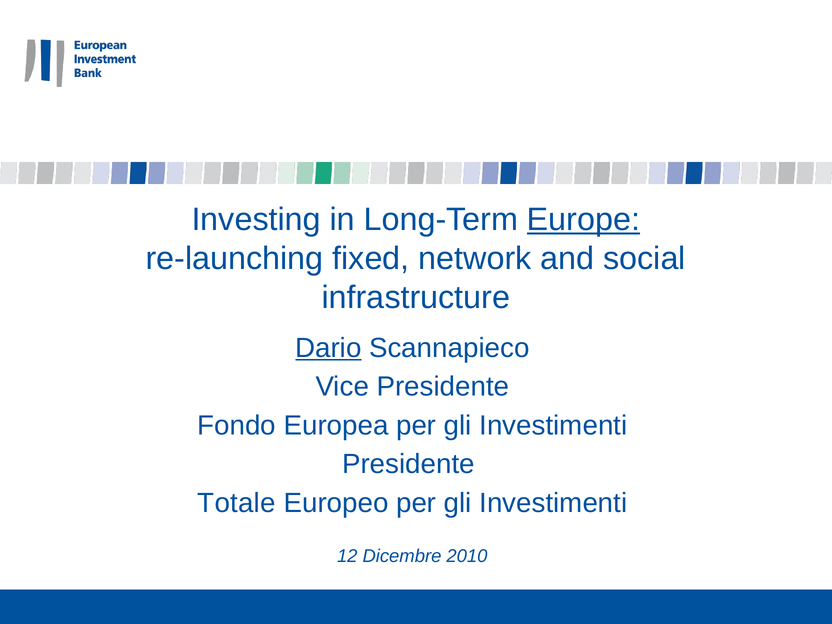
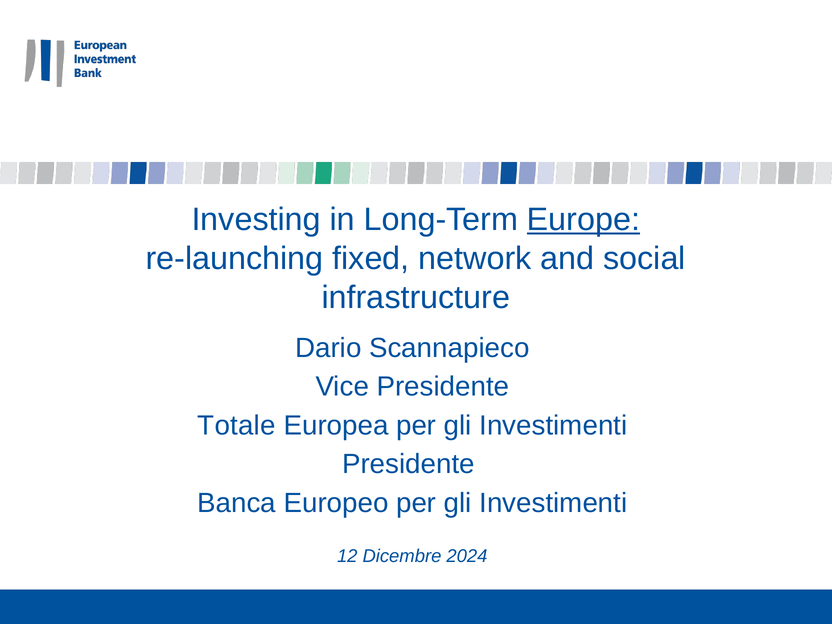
Dario underline: present -> none (328, 348)
Fondo: Fondo -> Totale (237, 425)
Totale: Totale -> Banca (237, 503)
2010: 2010 -> 2024 (467, 556)
